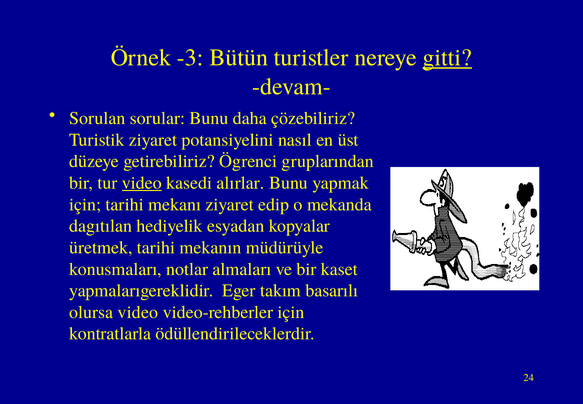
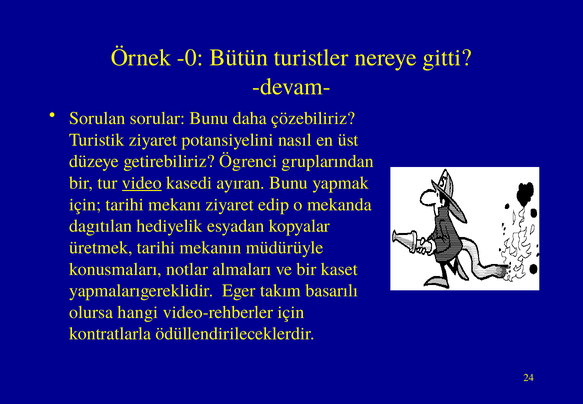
-3: -3 -> -0 (190, 58)
gitti underline: present -> none (447, 58)
alırlar: alırlar -> ayıran (241, 183)
olursa video: video -> hangi (138, 312)
